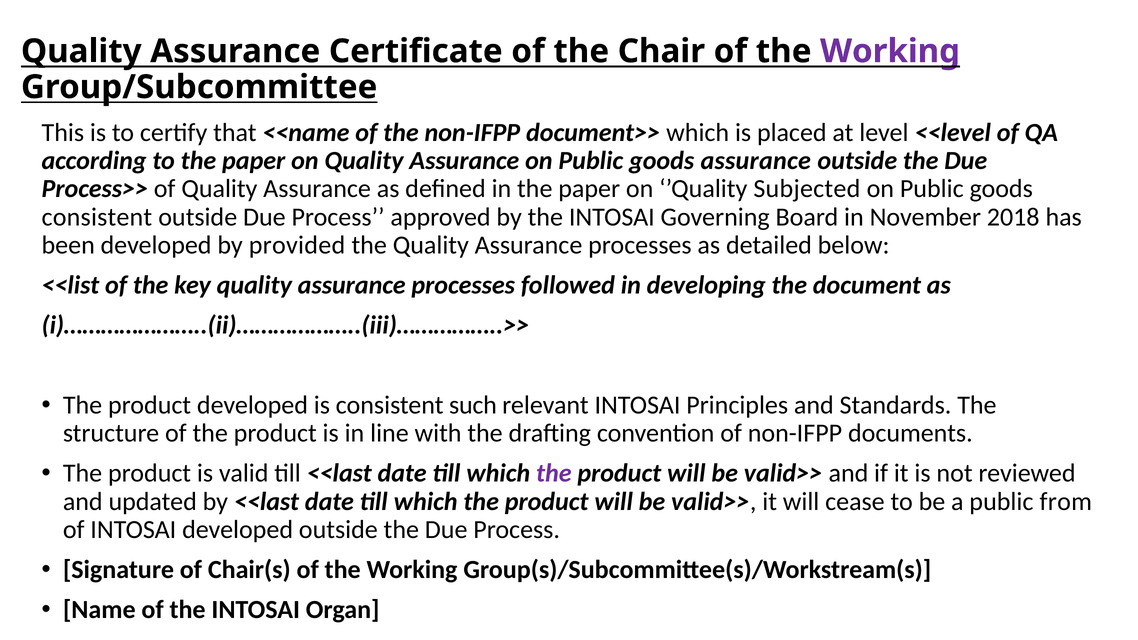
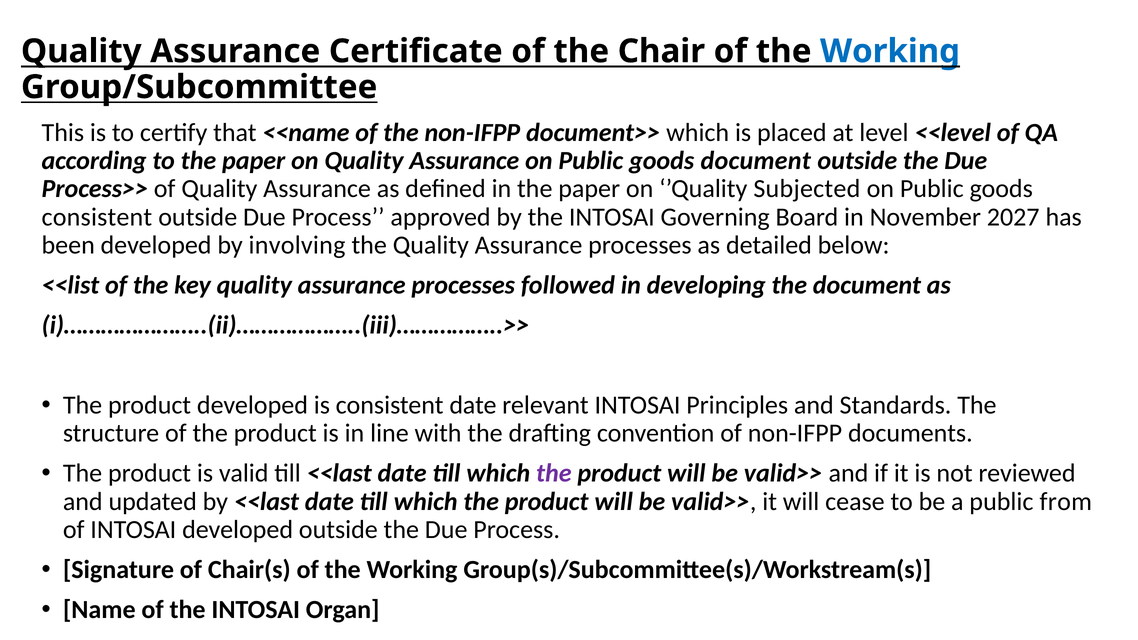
Working colour: purple -> blue (890, 51)
goods assurance: assurance -> document (756, 161)
2018: 2018 -> 2027 (1013, 217)
provided: provided -> involving (297, 245)
consistent such: such -> date (473, 405)
